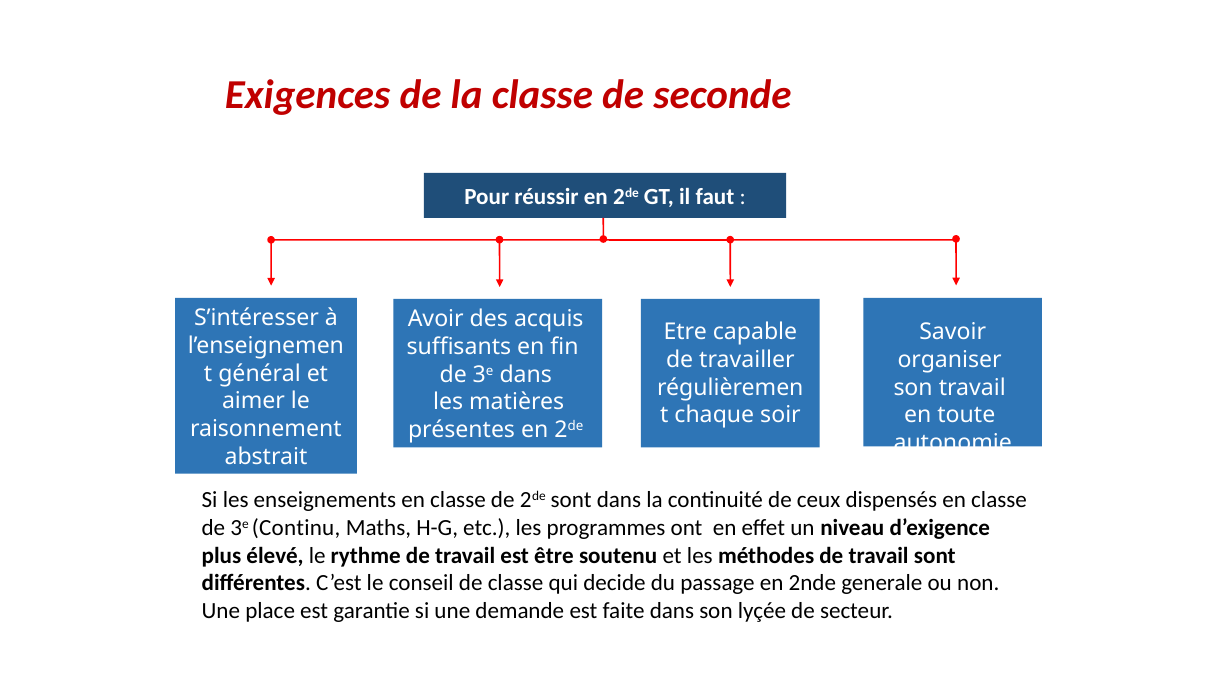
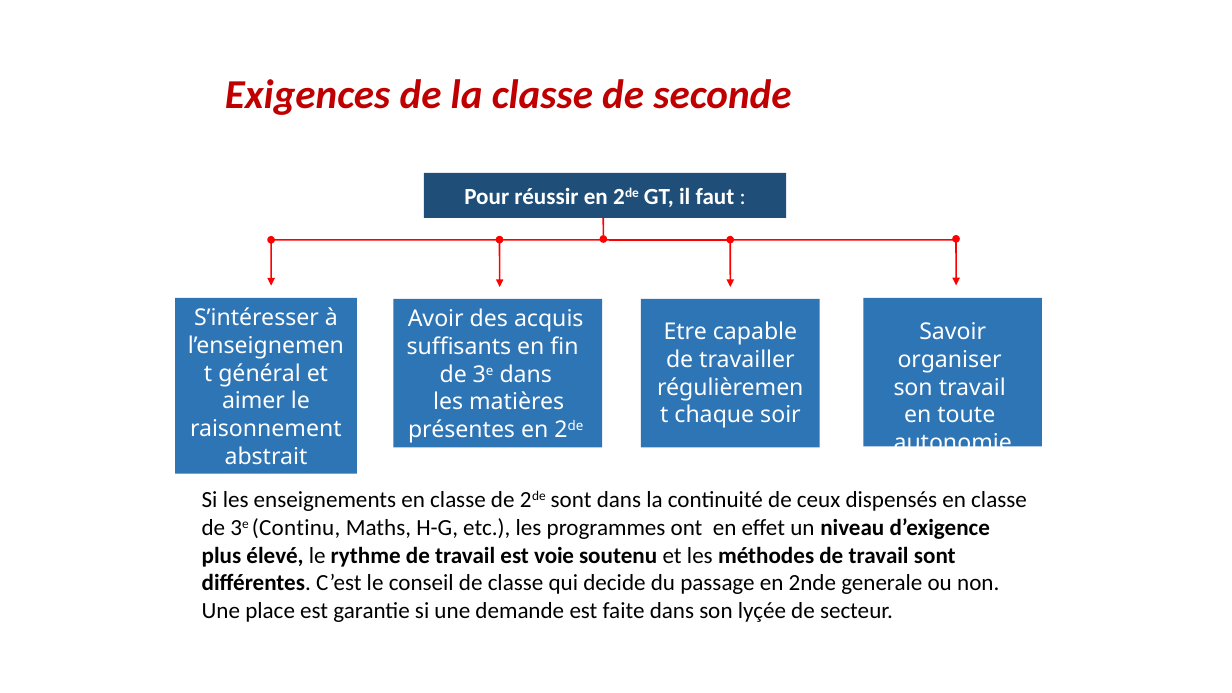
être: être -> voie (554, 555)
